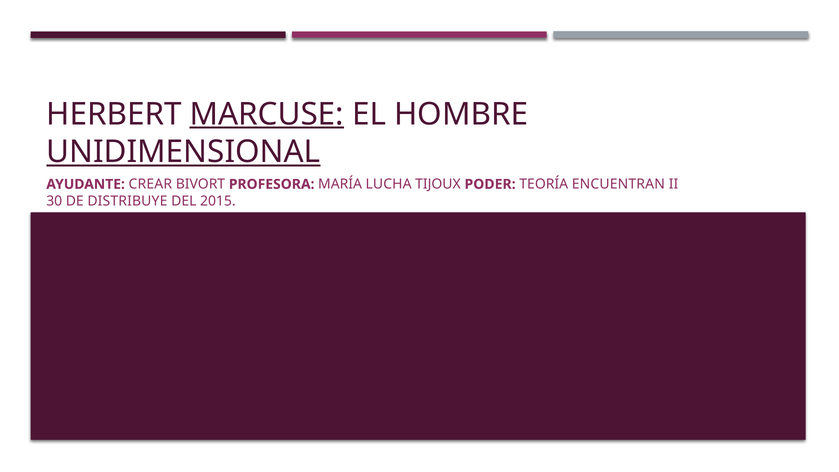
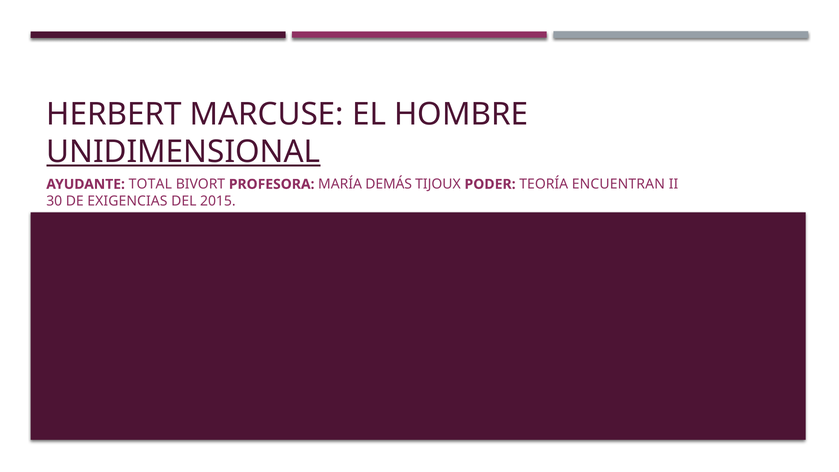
MARCUSE underline: present -> none (267, 114)
CREAR: CREAR -> TOTAL (150, 184)
LUCHA: LUCHA -> DEMÁS (389, 184)
DISTRIBUYE: DISTRIBUYE -> EXIGENCIAS (127, 201)
